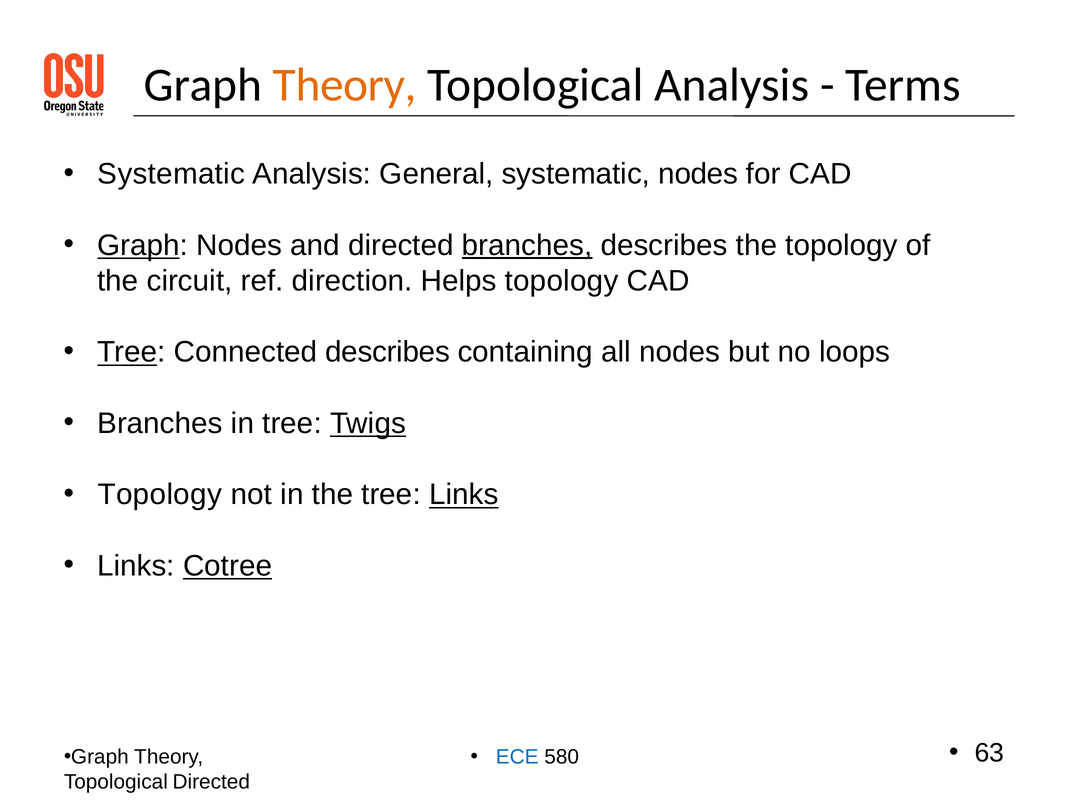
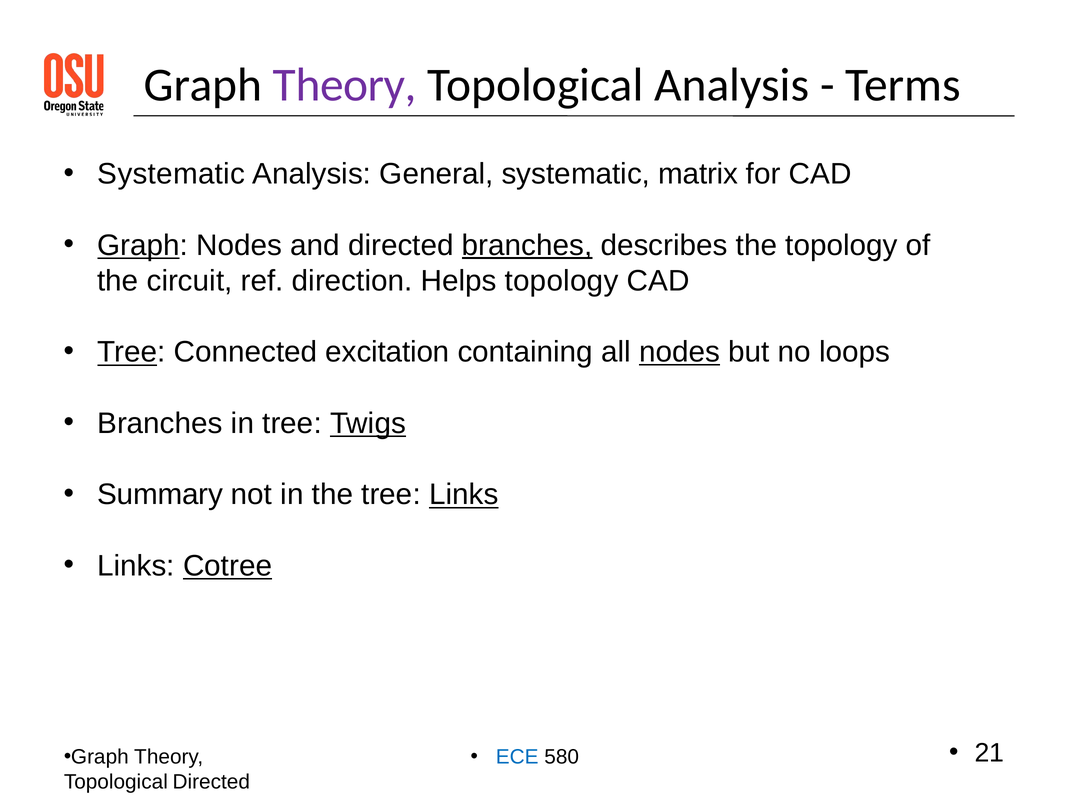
Theory colour: orange -> purple (345, 85)
systematic nodes: nodes -> matrix (698, 174)
Connected describes: describes -> excitation (387, 352)
nodes underline: none -> present (680, 352)
Topology: Topology -> Summary (160, 495)
63: 63 -> 21 (989, 753)
